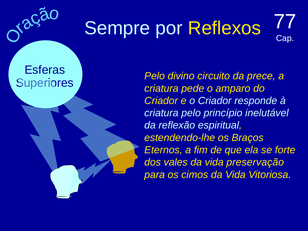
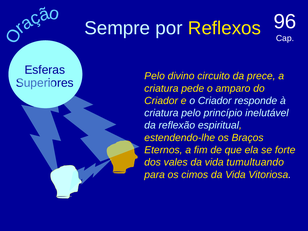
77: 77 -> 96 (285, 22)
preservação: preservação -> tumultuando (255, 162)
